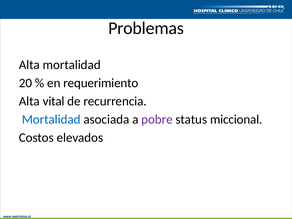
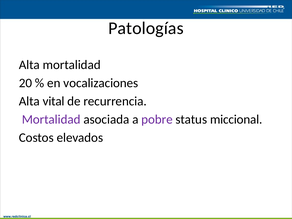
Problemas: Problemas -> Patologías (146, 28)
requerimiento: requerimiento -> vocalizaciones (101, 83)
Mortalidad colour: blue -> purple (51, 119)
